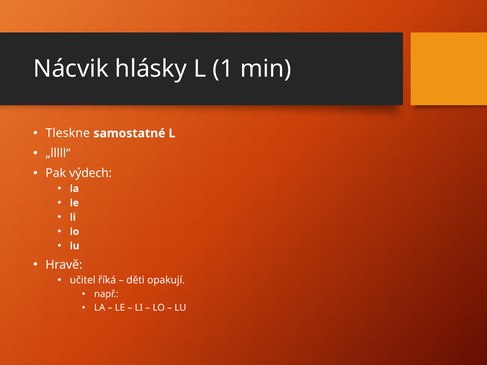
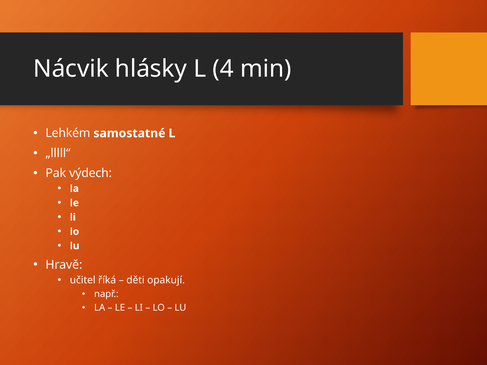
1: 1 -> 4 (223, 69)
Tleskne: Tleskne -> Lehkém (68, 133)
